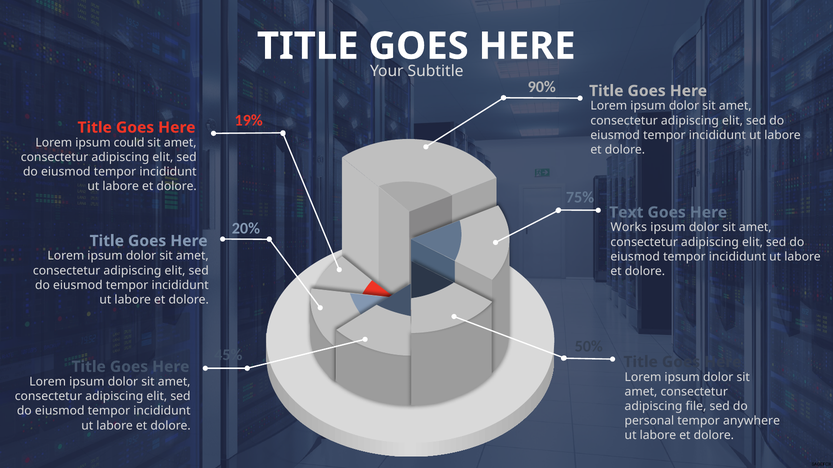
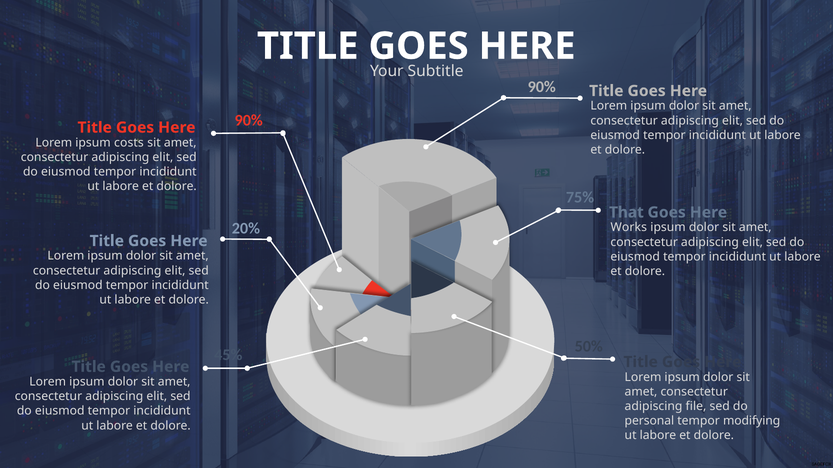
19%: 19% -> 90% (249, 121)
could: could -> costs (129, 143)
Text: Text -> That (626, 213)
anywhere: anywhere -> modifying (752, 421)
